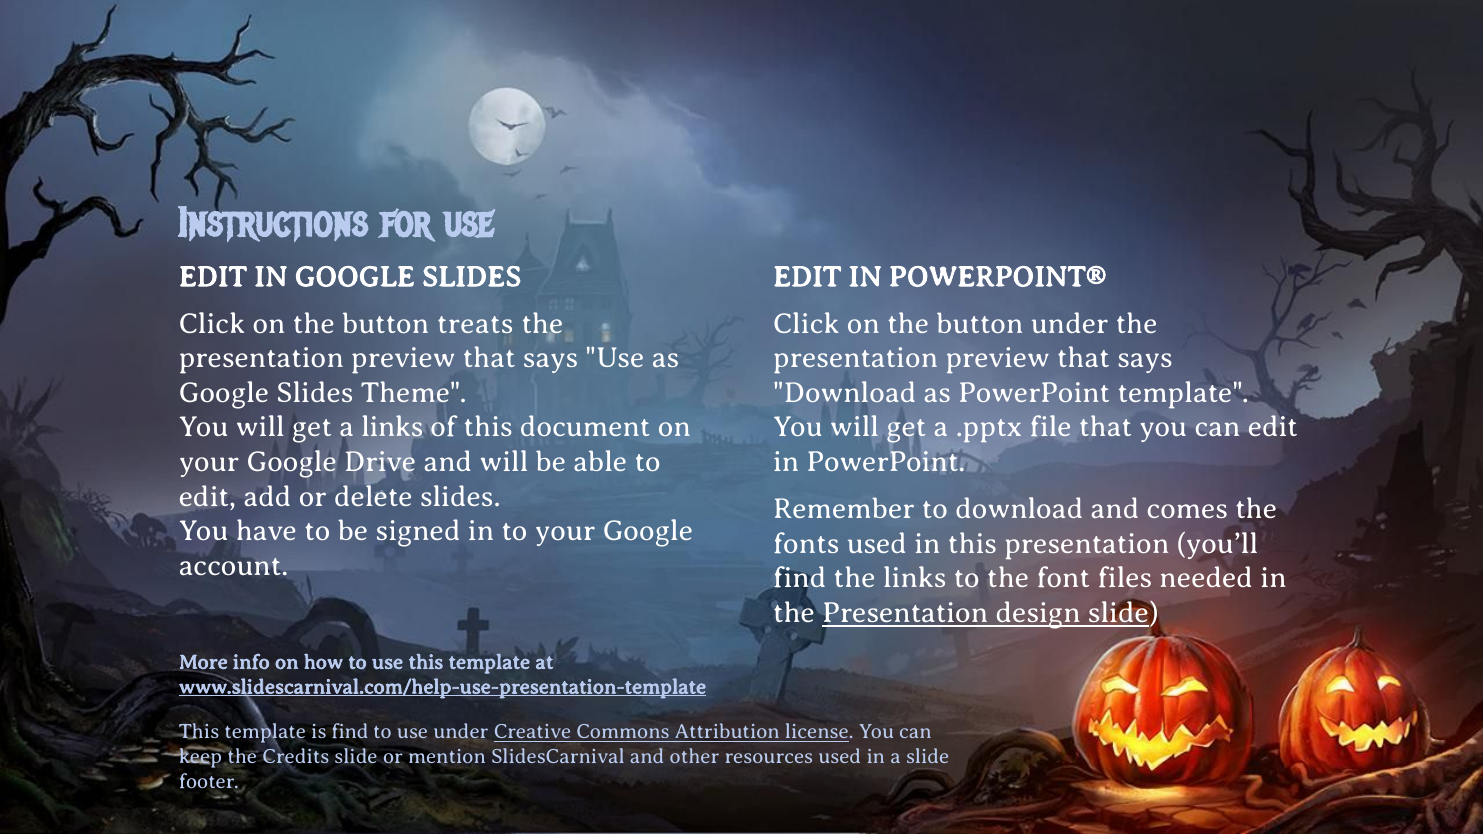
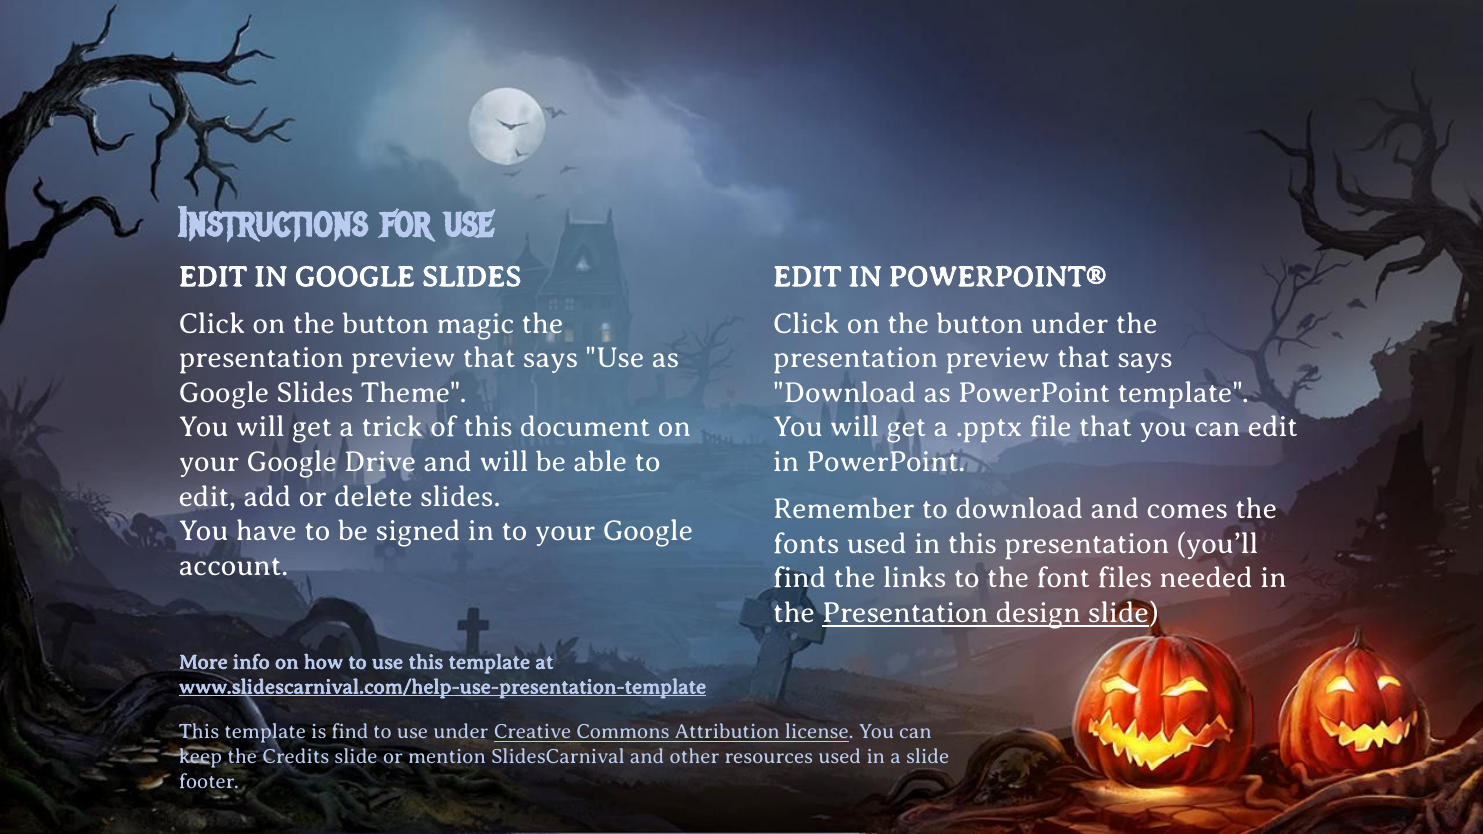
treats: treats -> magic (475, 324)
a links: links -> trick (392, 428)
